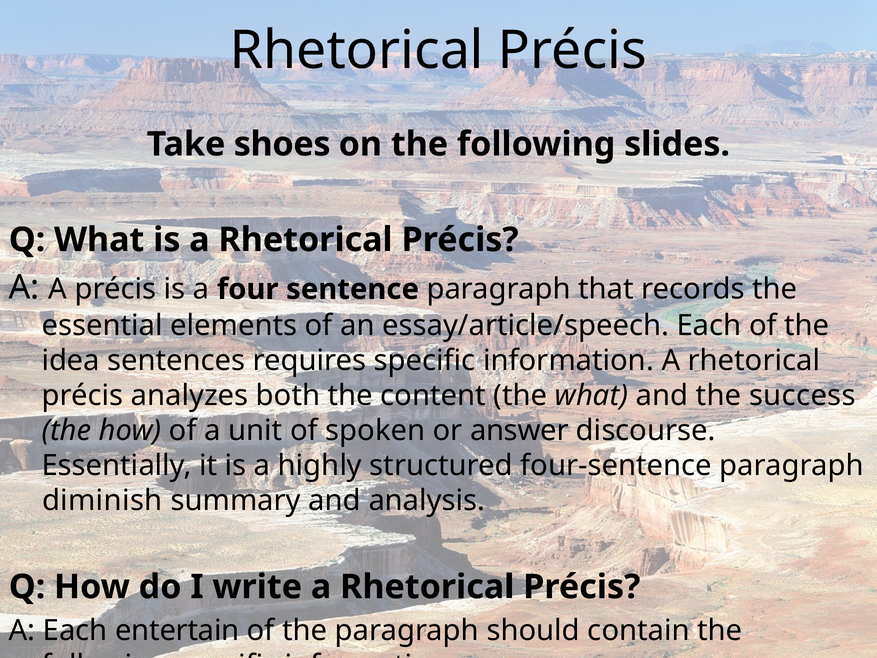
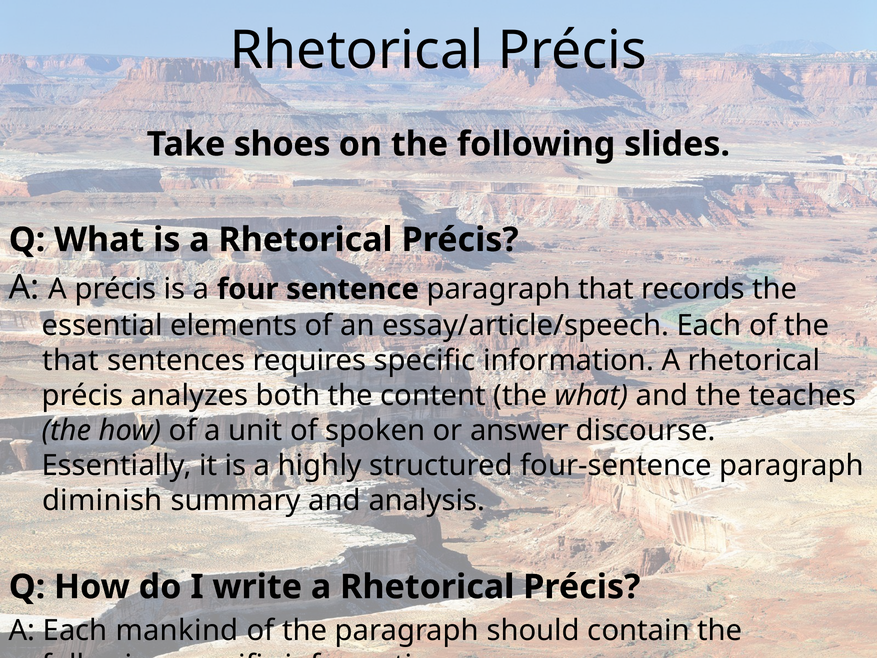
idea: idea -> that (70, 360)
success: success -> teaches (802, 395)
entertain: entertain -> mankind (177, 630)
